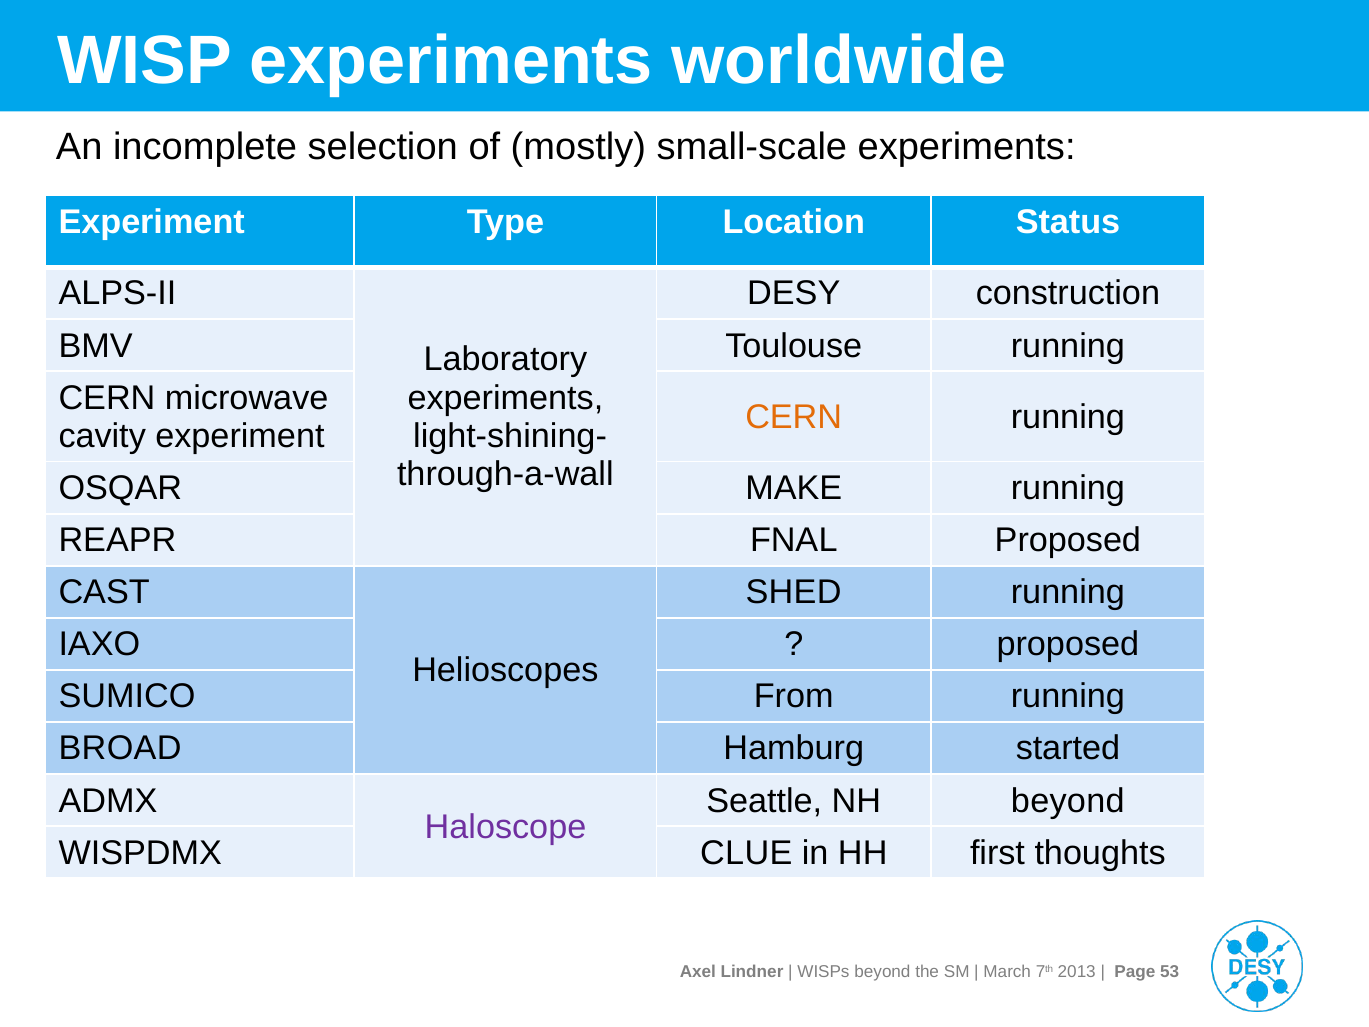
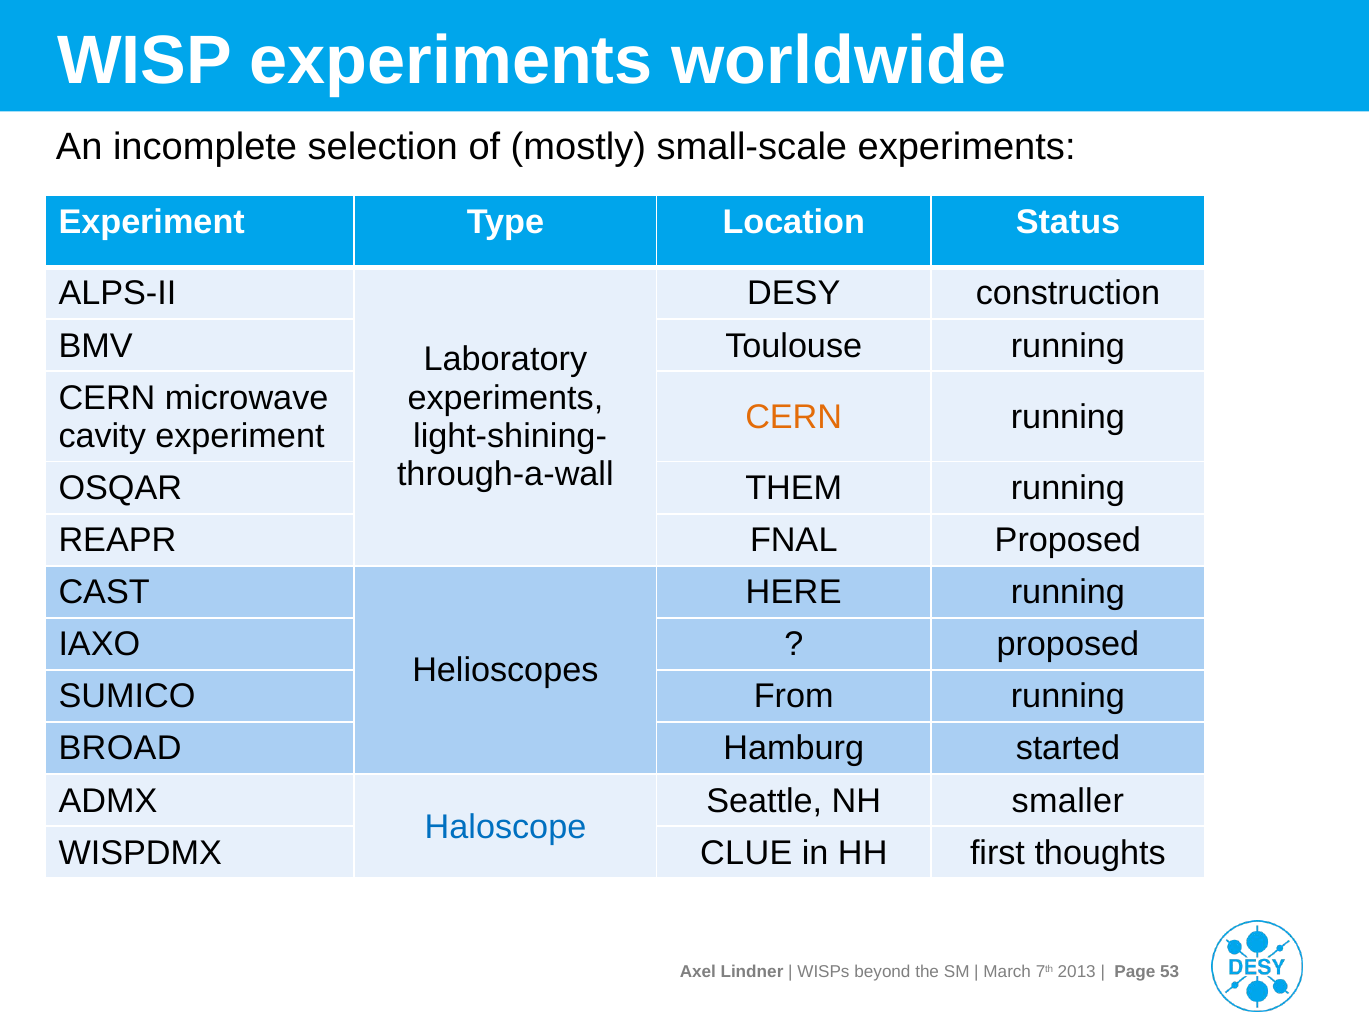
MAKE: MAKE -> THEM (794, 488)
SHED: SHED -> HERE (794, 592)
NH beyond: beyond -> smaller (1068, 801)
Haloscope colour: purple -> blue (506, 827)
